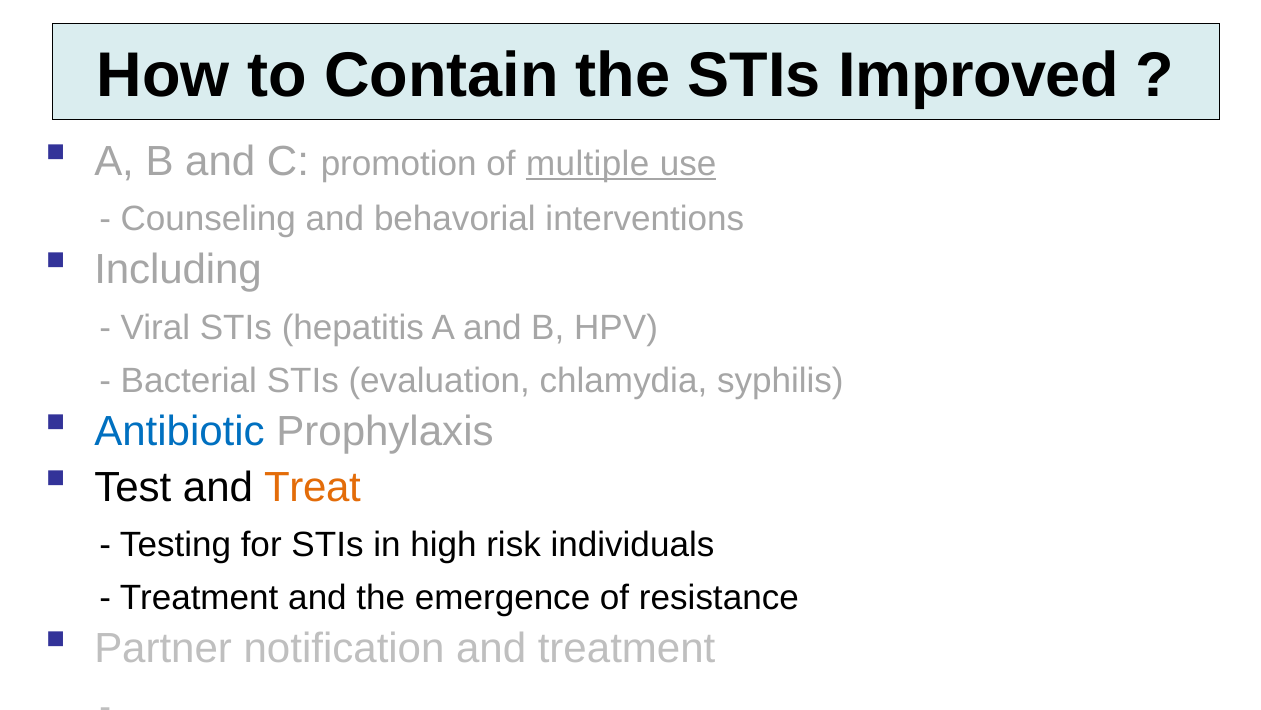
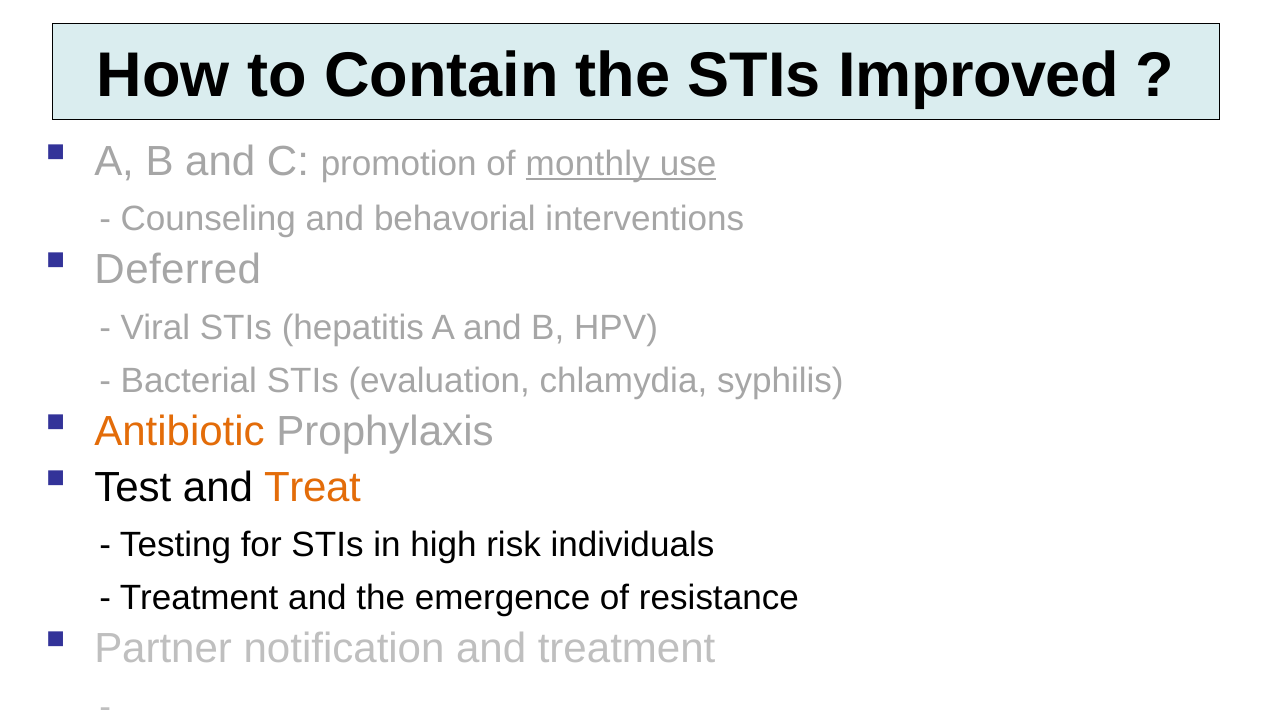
multiple: multiple -> monthly (588, 163)
Including: Including -> Deferred (178, 270)
Antibiotic colour: blue -> orange (179, 431)
